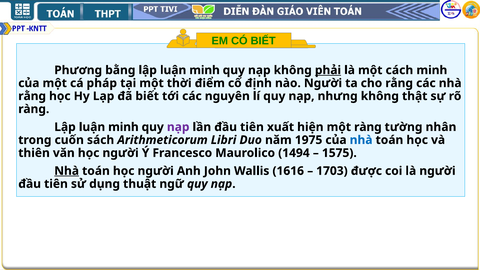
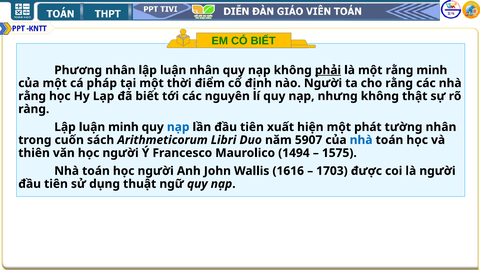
Phương bằng: bằng -> nhân (120, 70)
minh: minh -> nhân (205, 70)
một cách: cách -> rằng (399, 70)
nạp colour: purple -> blue (178, 127)
một ràng: ràng -> phát (368, 127)
1975: 1975 -> 5907 (309, 140)
Nhà underline: present -> none (67, 171)
